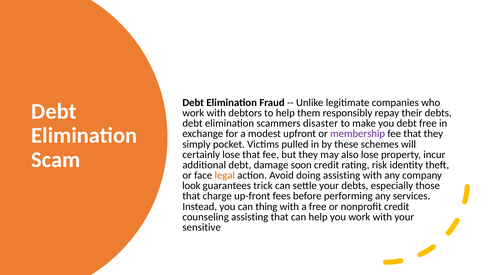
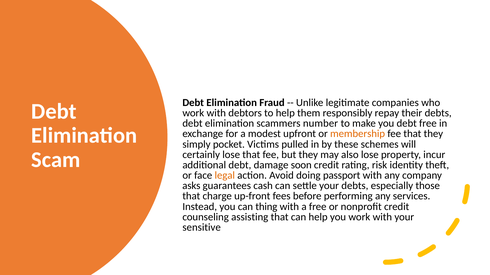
disaster: disaster -> number (321, 124)
membership colour: purple -> orange (358, 134)
doing assisting: assisting -> passport (342, 176)
look: look -> asks (191, 186)
trick: trick -> cash (263, 186)
